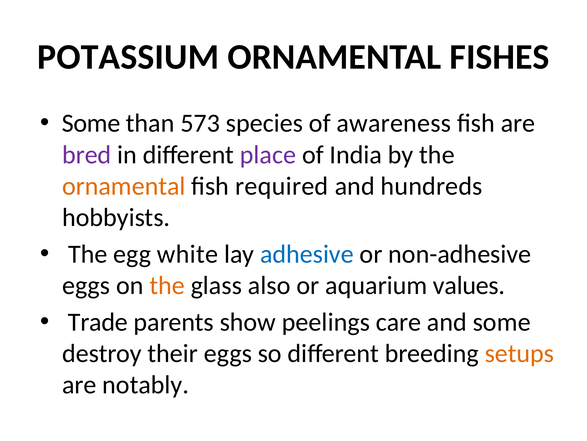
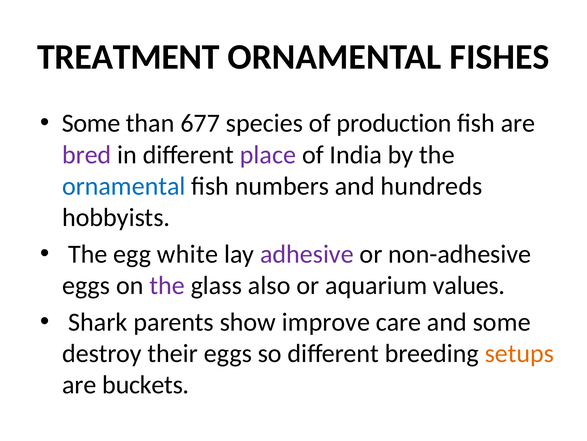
POTASSIUM: POTASSIUM -> TREATMENT (128, 57)
573: 573 -> 677 (200, 123)
awareness: awareness -> production (394, 123)
ornamental colour: orange -> blue (124, 186)
required: required -> numbers (282, 186)
adhesive colour: blue -> purple (307, 254)
the colour: orange -> purple (167, 285)
Trade: Trade -> Shark (98, 322)
peelings: peelings -> improve (326, 322)
notably: notably -> buckets (146, 384)
